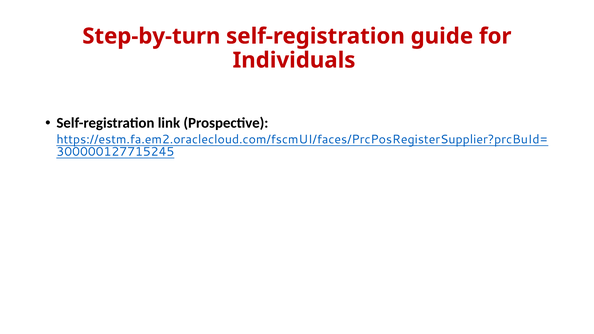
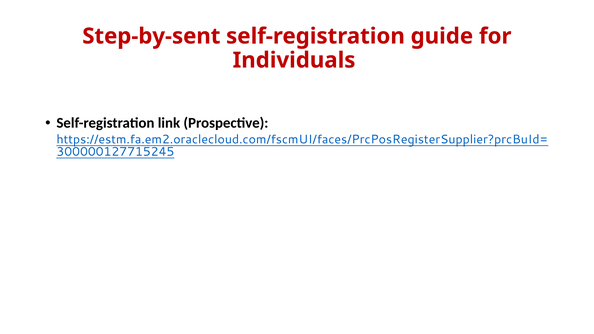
Step-by-turn: Step-by-turn -> Step-by-sent (151, 36)
